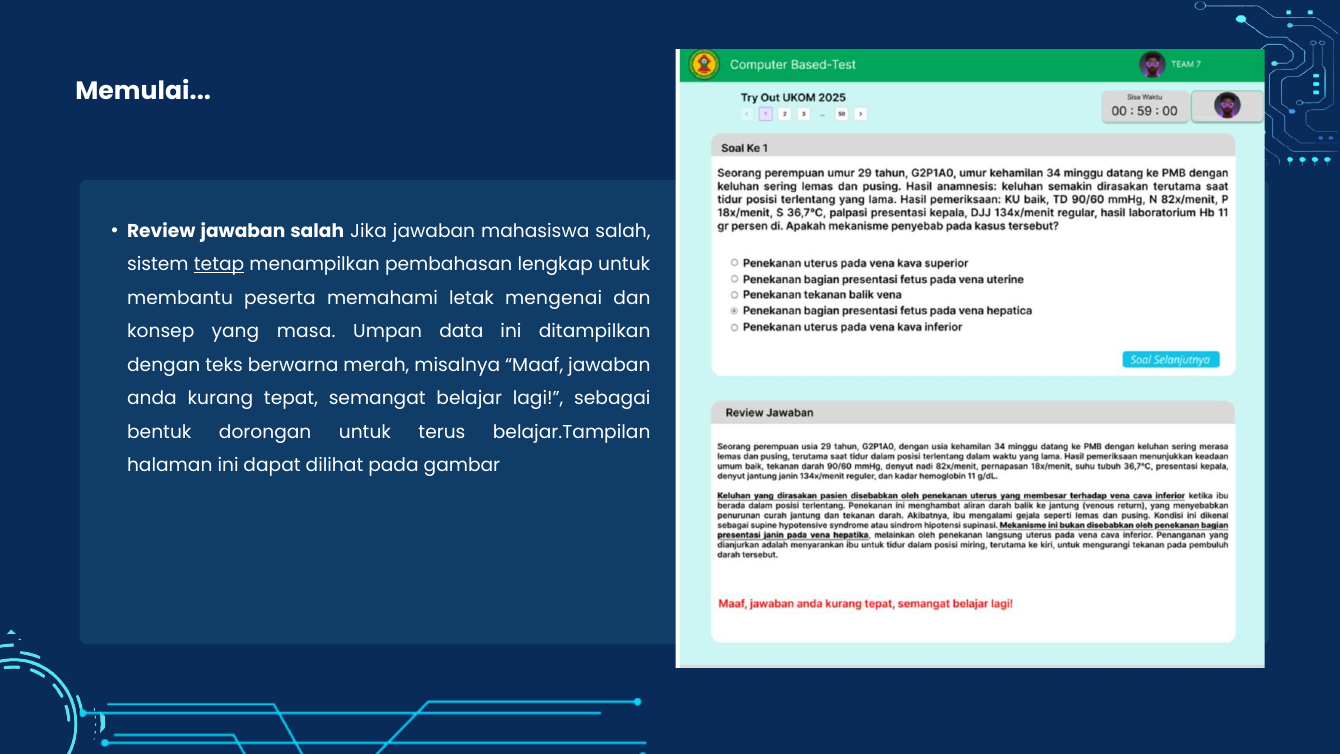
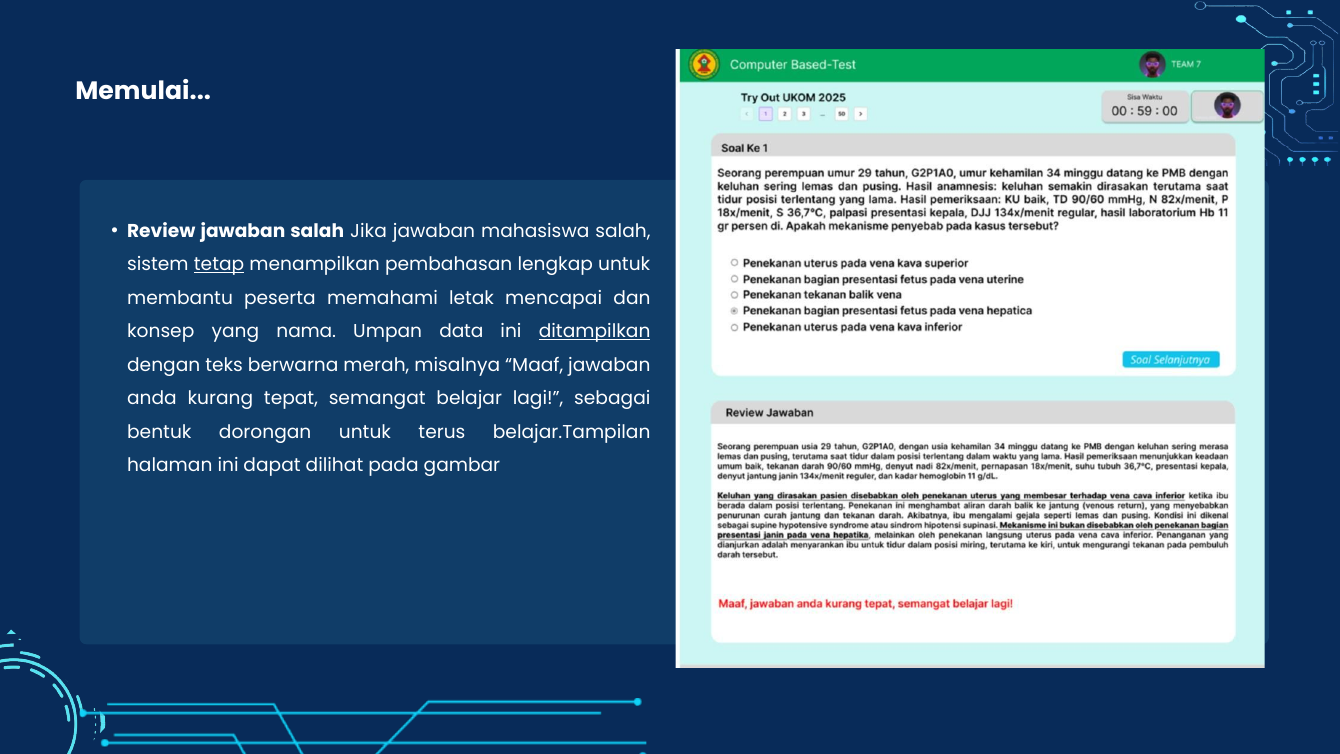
mengenai: mengenai -> mencapai (554, 298)
masa: masa -> nama (306, 332)
ditampilkan underline: none -> present (595, 332)
